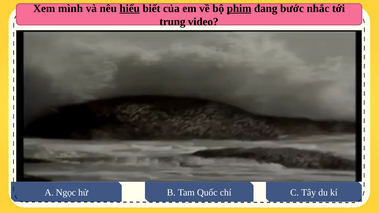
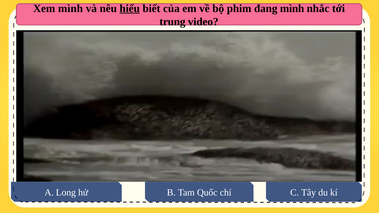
phim underline: present -> none (239, 8)
đang bước: bước -> mình (292, 8)
Ngọc: Ngọc -> Long (66, 193)
